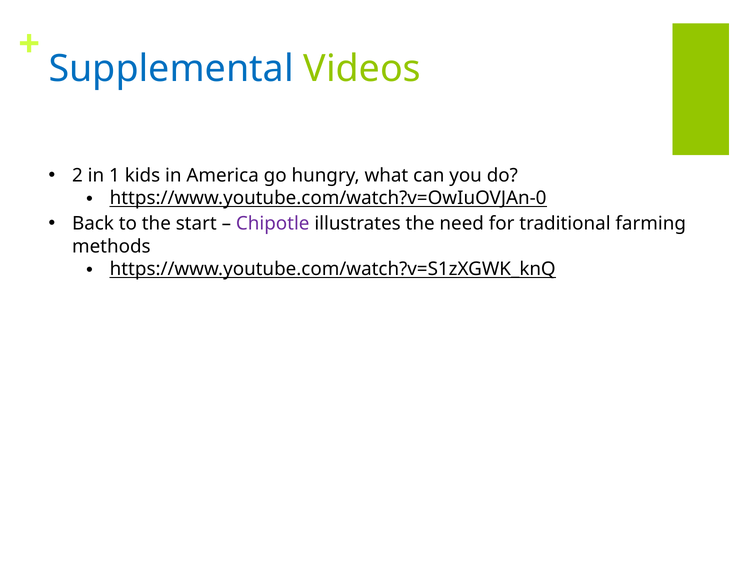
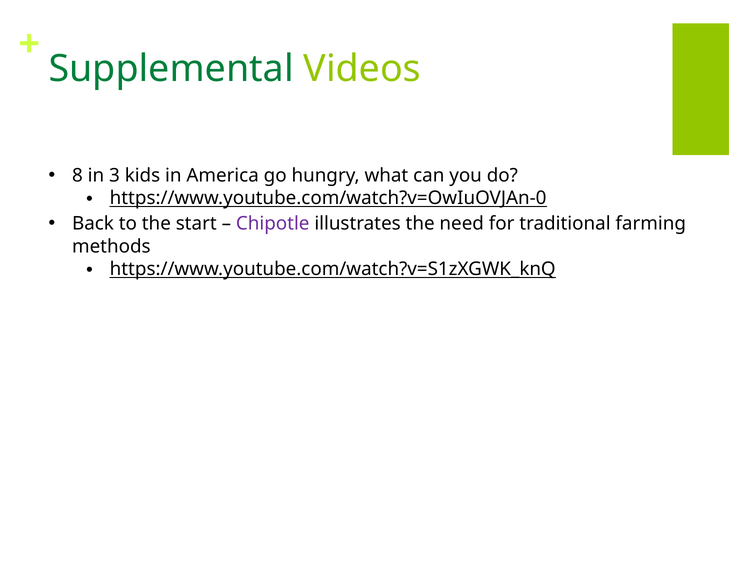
Supplemental colour: blue -> green (171, 69)
2: 2 -> 8 (77, 175)
1: 1 -> 3 (114, 175)
